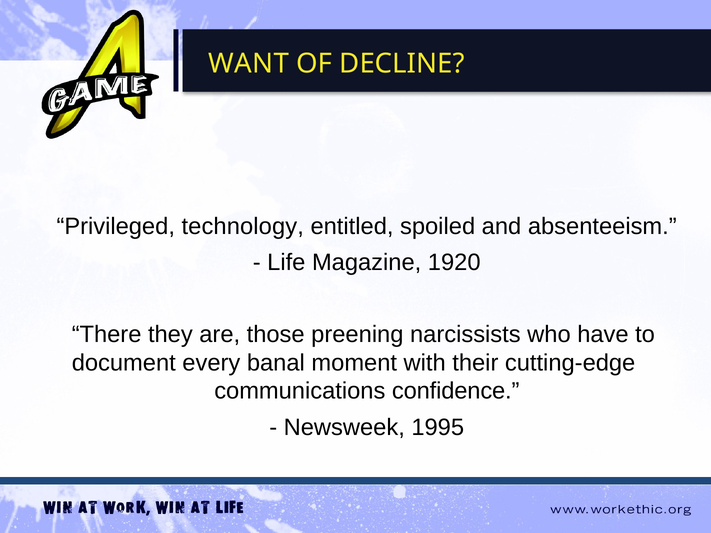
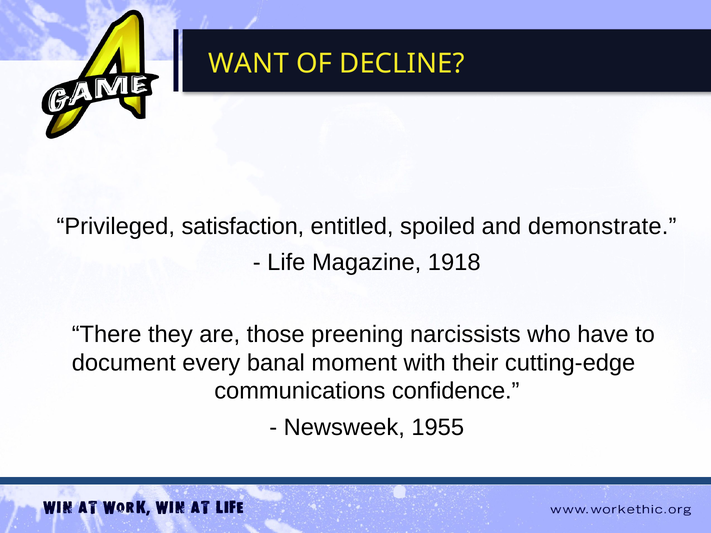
technology: technology -> satisfaction (243, 227)
absenteeism: absenteeism -> demonstrate (602, 227)
1920: 1920 -> 1918 (454, 263)
1995: 1995 -> 1955 (438, 428)
